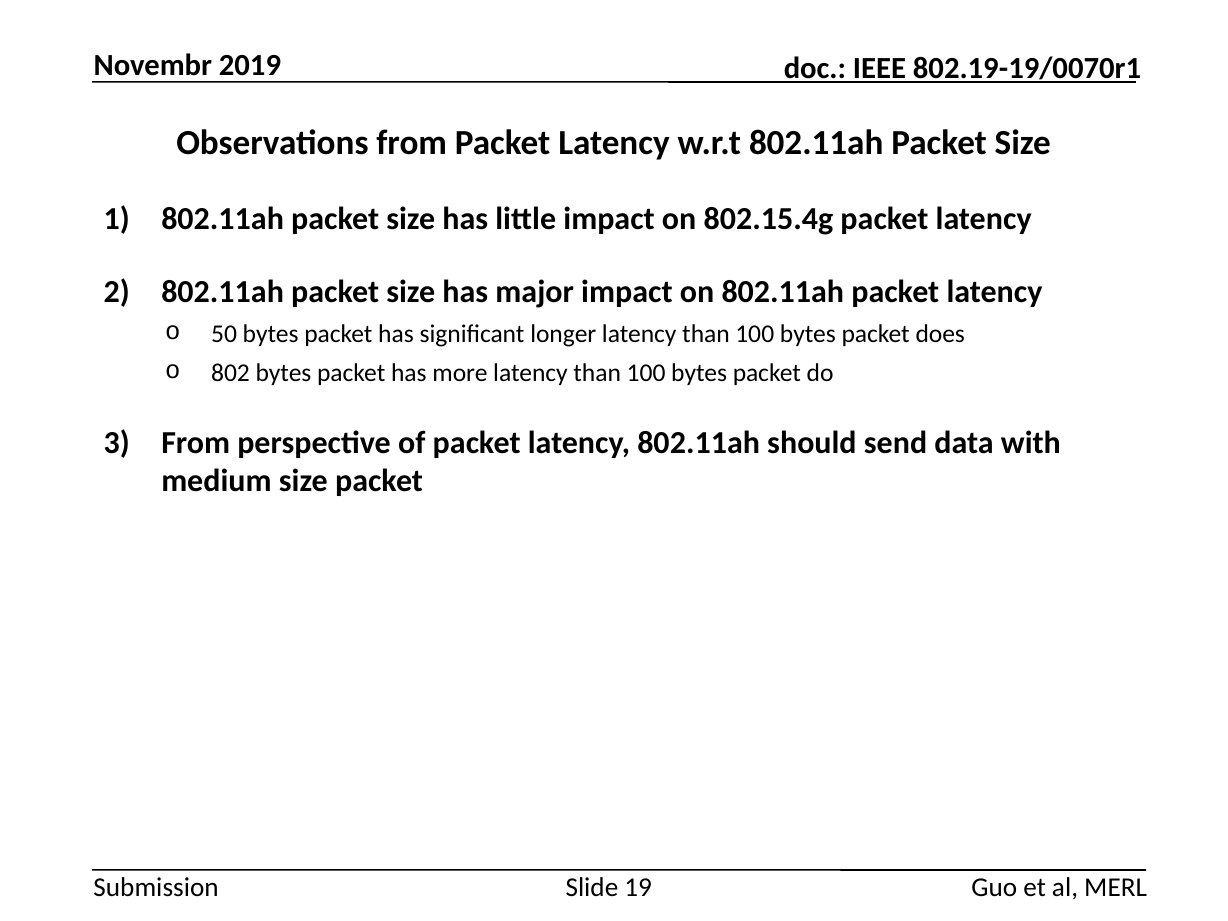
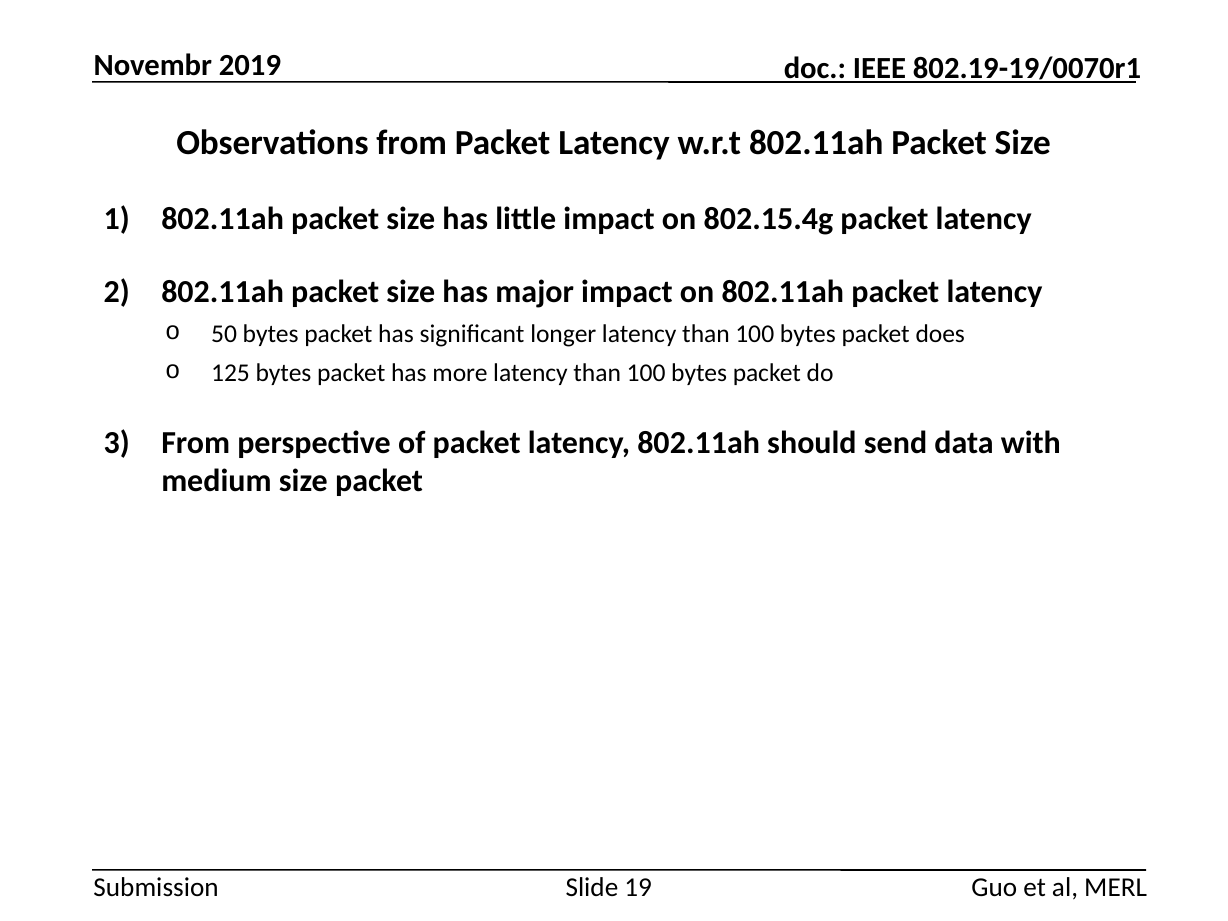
802: 802 -> 125 (231, 373)
